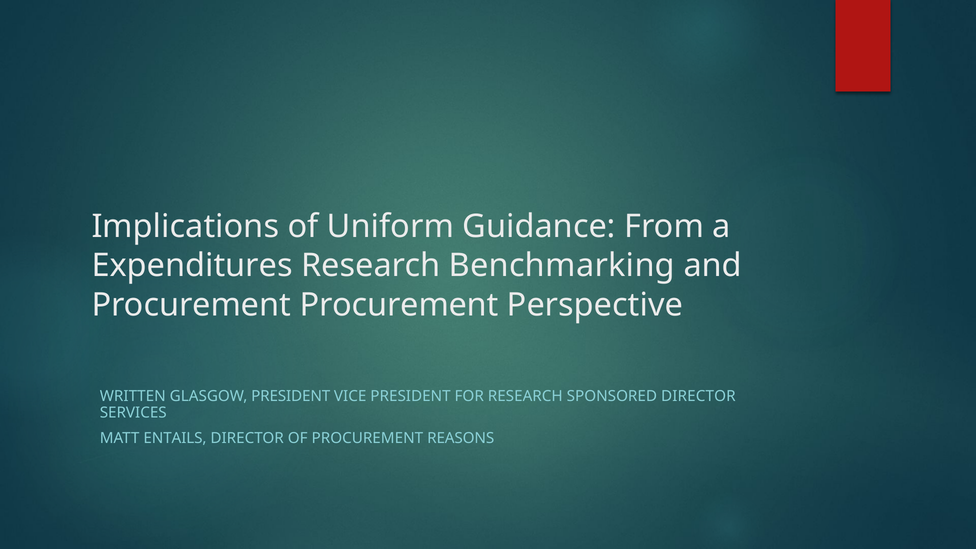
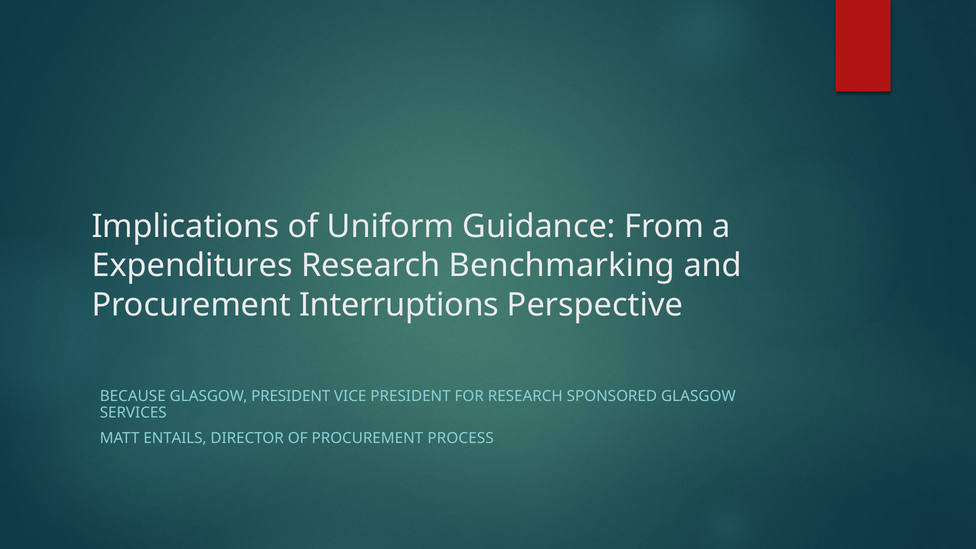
Procurement Procurement: Procurement -> Interruptions (399, 305)
WRITTEN: WRITTEN -> BECAUSE (133, 396)
SPONSORED DIRECTOR: DIRECTOR -> GLASGOW (698, 396)
REASONS: REASONS -> PROCESS (461, 438)
